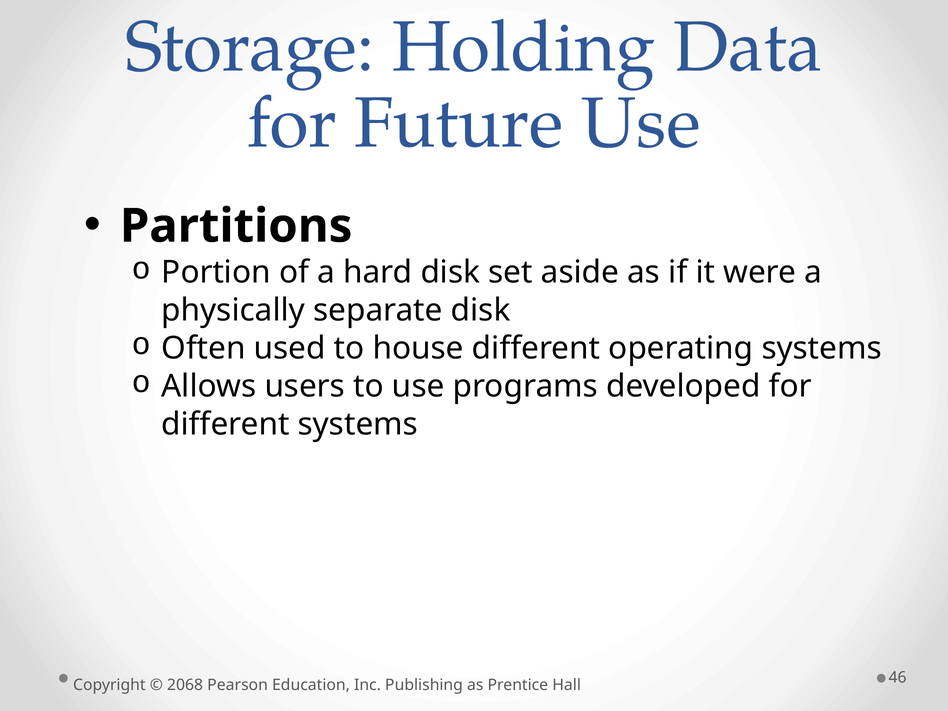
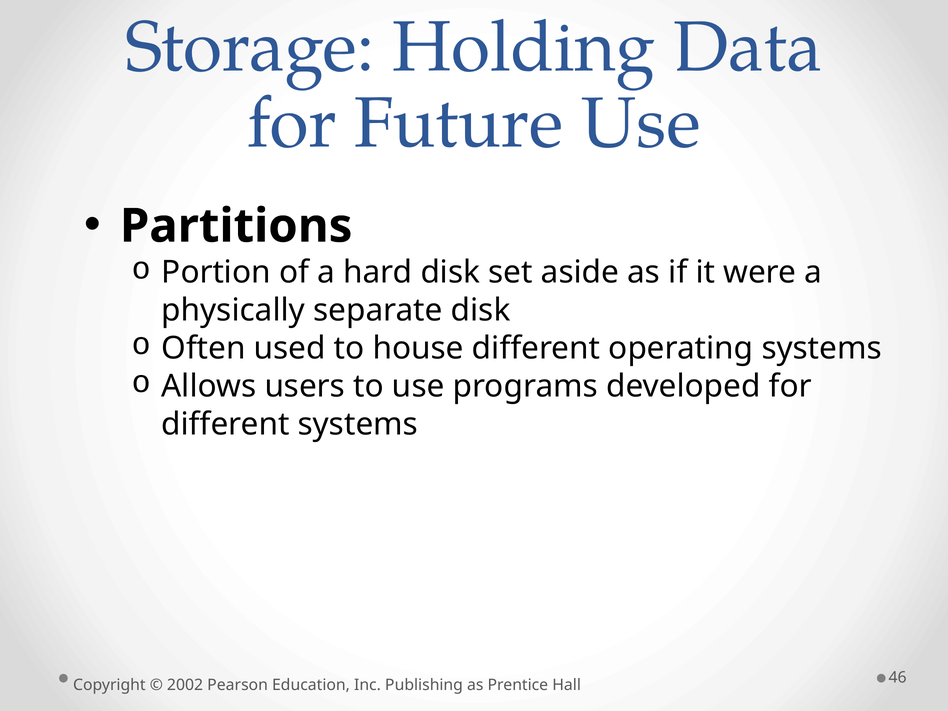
2068: 2068 -> 2002 (185, 685)
